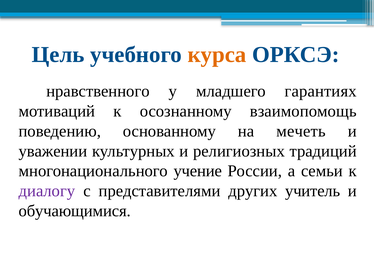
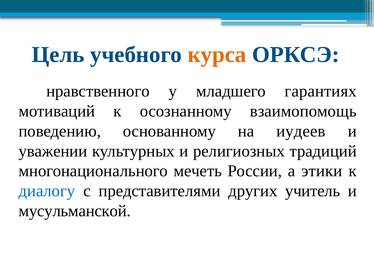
мечеть: мечеть -> иудеев (301, 131)
учение: учение -> мечеть (198, 171)
семьи: семьи -> этики (322, 171)
диалогу colour: purple -> blue (47, 191)
обучающимися: обучающимися -> мусульманской (75, 211)
